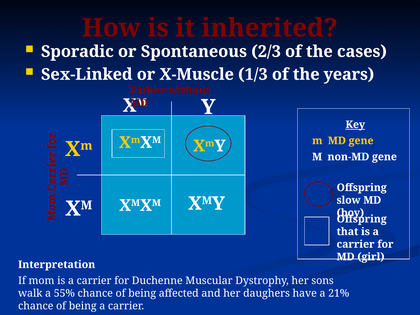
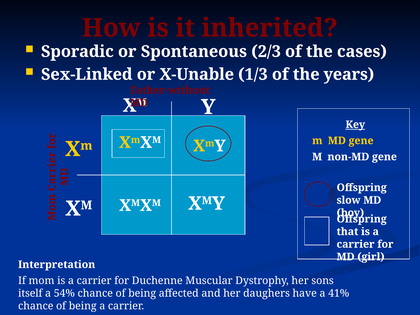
X-Muscle: X-Muscle -> X-Unable (197, 74)
walk: walk -> itself (30, 293)
55%: 55% -> 54% (64, 293)
21%: 21% -> 41% (339, 293)
